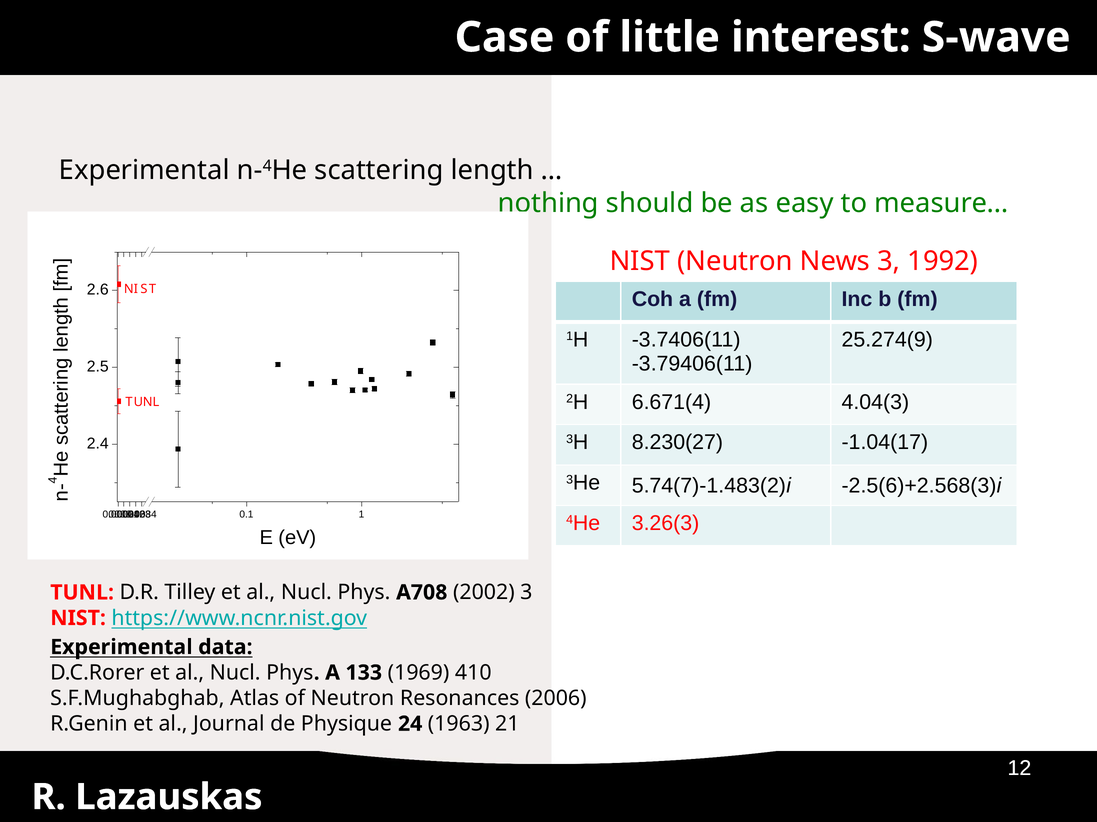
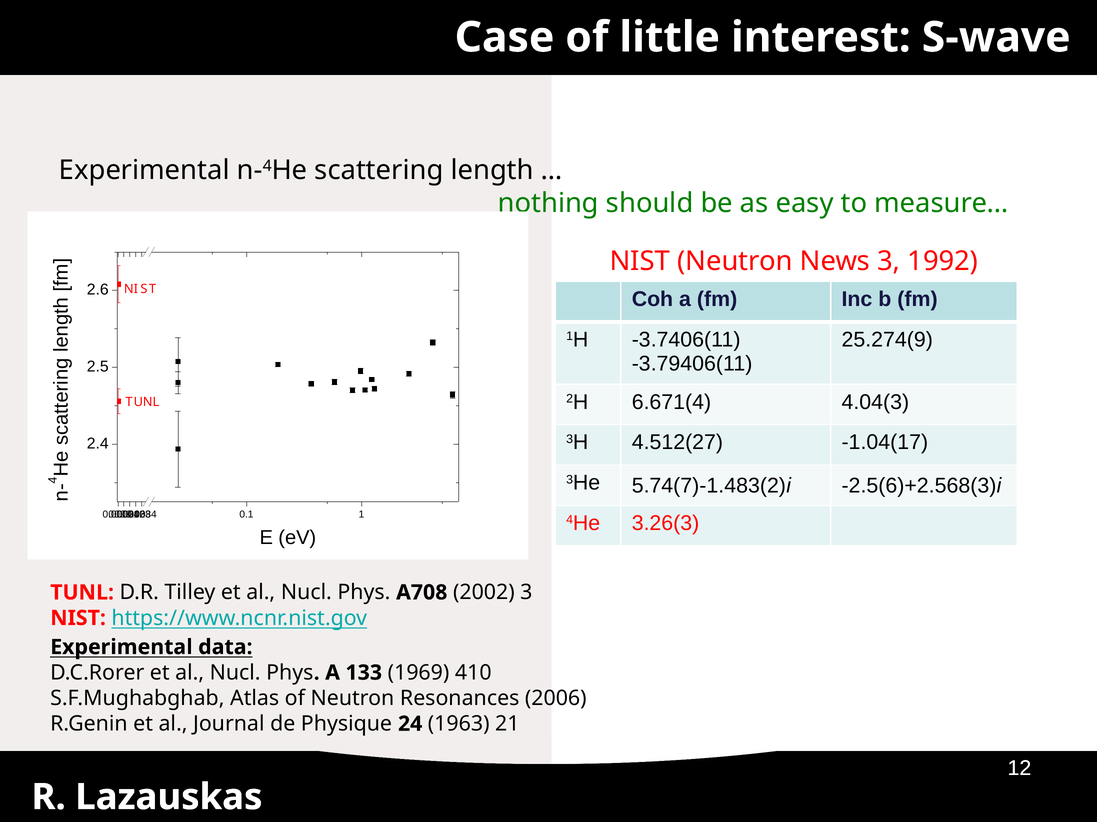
8.230(27: 8.230(27 -> 4.512(27 (677, 443)
